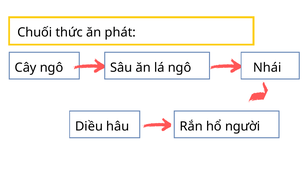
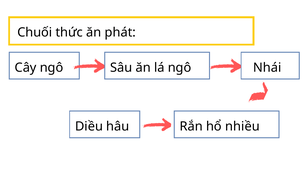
người: người -> nhiều (242, 126)
